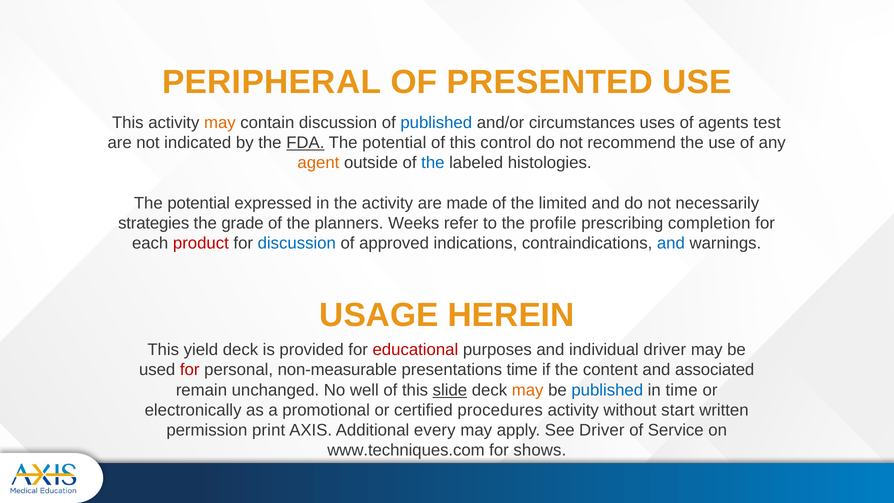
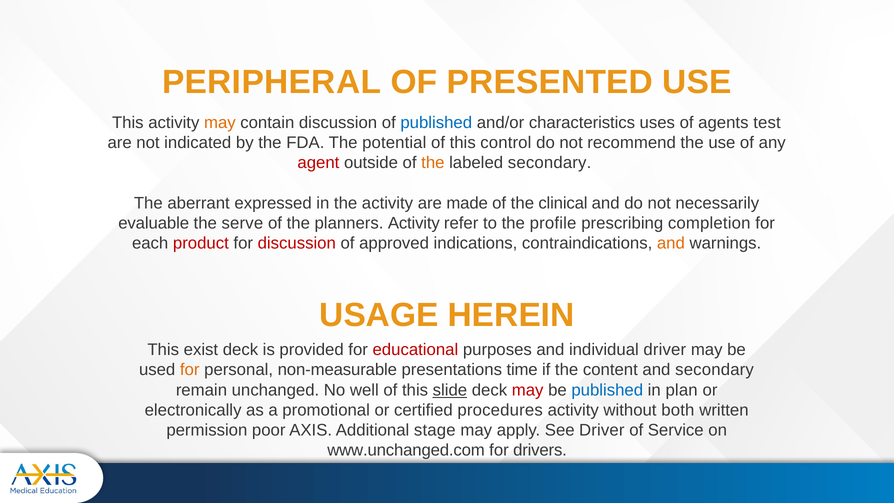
circumstances: circumstances -> characteristics (582, 122)
FDA underline: present -> none (305, 143)
agent colour: orange -> red (318, 163)
the colour: blue -> orange (433, 163)
labeled histologies: histologies -> secondary (550, 163)
potential: potential -> aberrant (199, 203)
limited: limited -> clinical (563, 203)
strategies: strategies -> evaluable (154, 223)
grade: grade -> serve (242, 223)
planners Weeks: Weeks -> Activity (414, 223)
discussion colour: blue -> red (297, 243)
and colour: blue -> orange (671, 243)
yield: yield -> exist (201, 350)
for colour: red -> orange (190, 370)
and associated: associated -> secondary (715, 370)
may colour: orange -> red (528, 390)
in time: time -> plan (682, 390)
start: start -> both (678, 410)
print: print -> poor (269, 430)
every: every -> stage (435, 430)
www.techniques.com: www.techniques.com -> www.unchanged.com (406, 450)
shows: shows -> drivers (540, 450)
